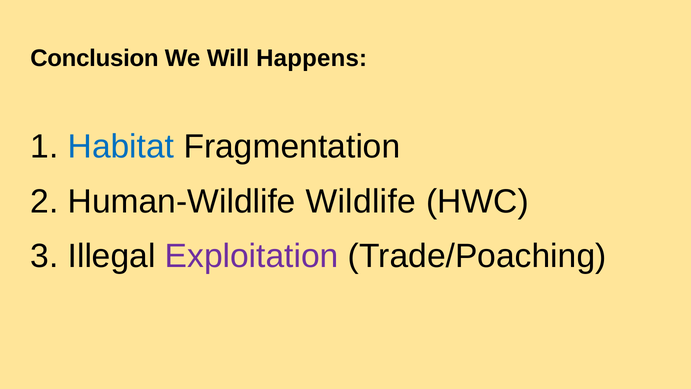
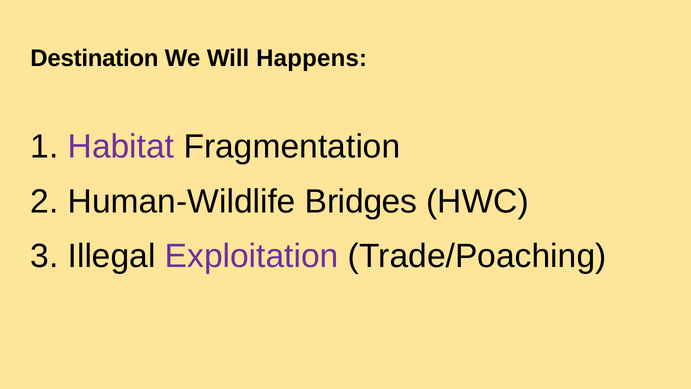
Conclusion: Conclusion -> Destination (94, 58)
Habitat colour: blue -> purple (121, 147)
Wildlife: Wildlife -> Bridges (361, 201)
